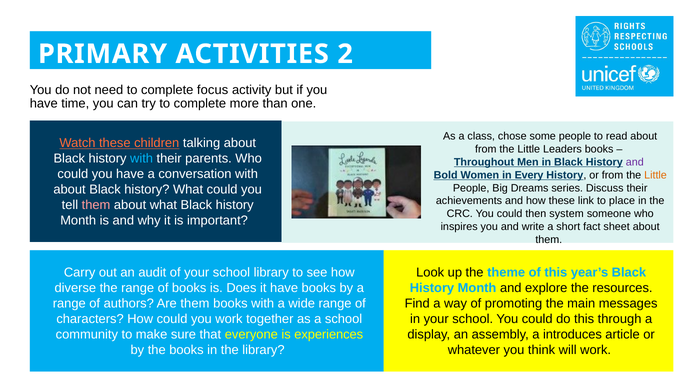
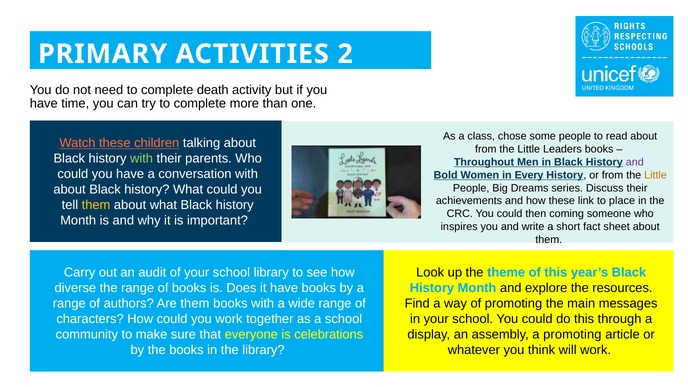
focus: focus -> death (213, 90)
with colour: light blue -> light green (142, 158)
them colour: pink -> yellow (96, 205)
system: system -> coming (567, 214)
experiences: experiences -> celebrations (329, 335)
a introduces: introduces -> promoting (572, 335)
